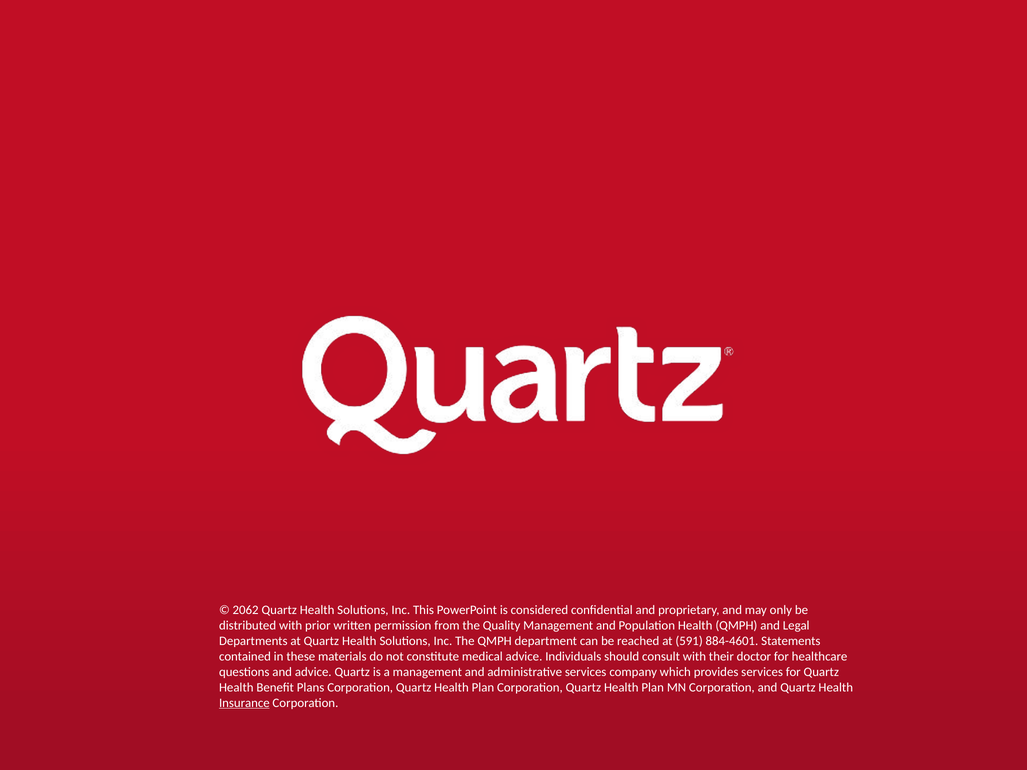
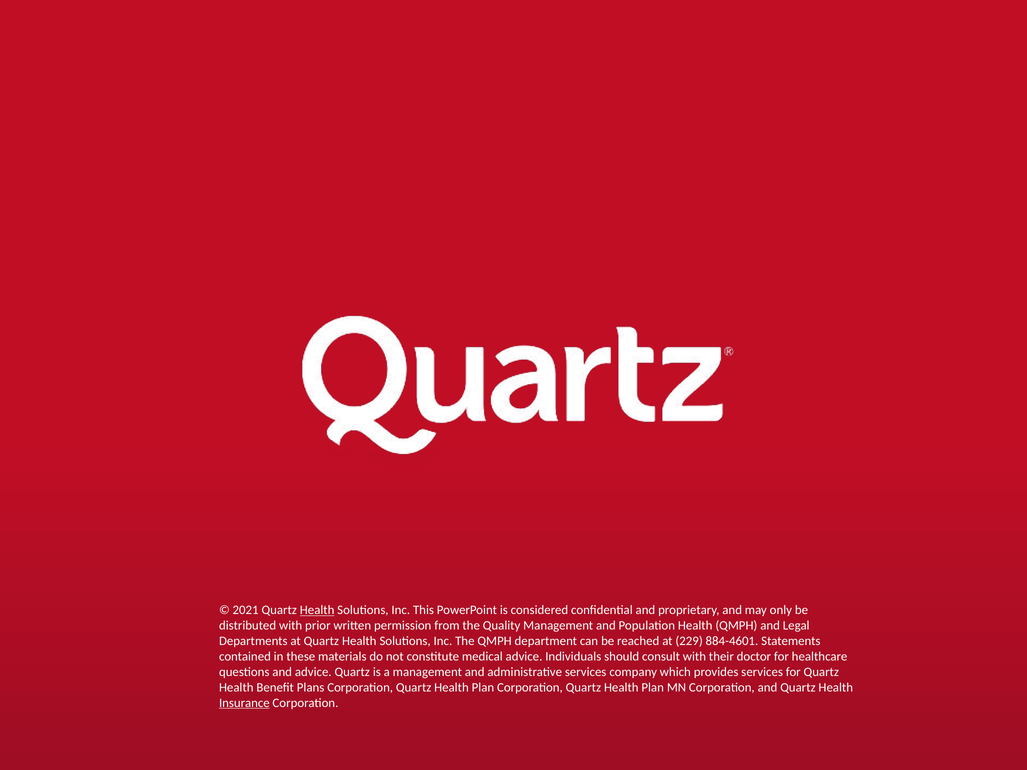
2062: 2062 -> 2021 (246, 610)
Health underline: none -> present (317, 610)
591: 591 -> 229 (689, 641)
